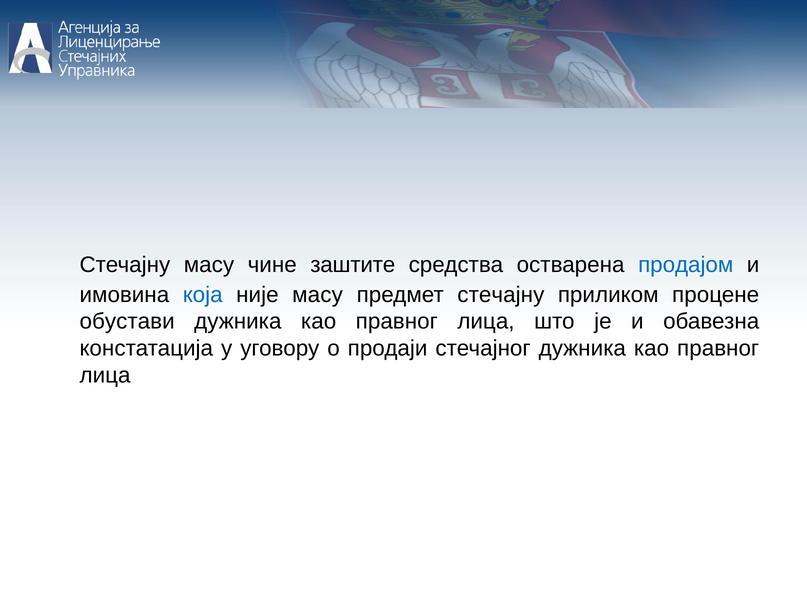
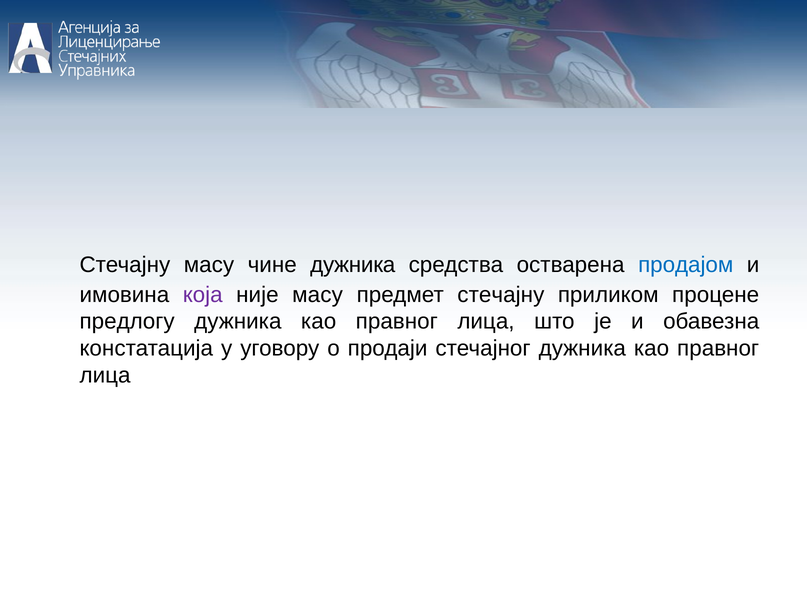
чине заштите: заштите -> дужника (353, 265)
која colour: blue -> purple (203, 295)
обустави: обустави -> предлогу (127, 322)
